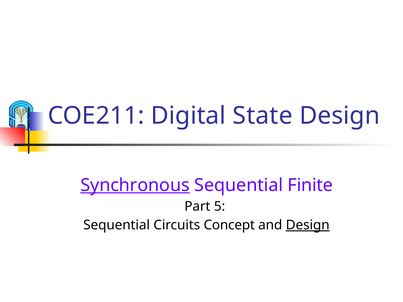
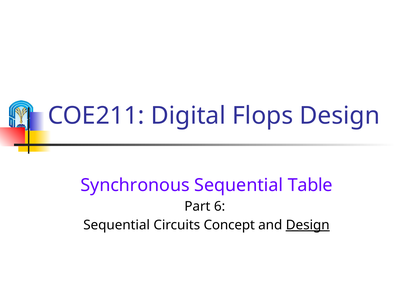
State: State -> Flops (263, 116)
Synchronous underline: present -> none (135, 185)
Finite: Finite -> Table (310, 185)
5: 5 -> 6 (220, 206)
